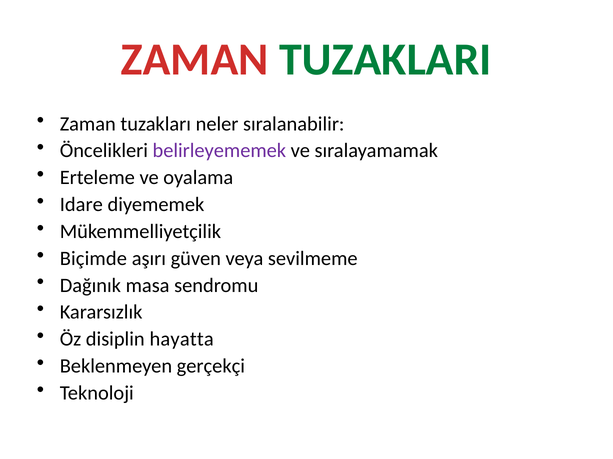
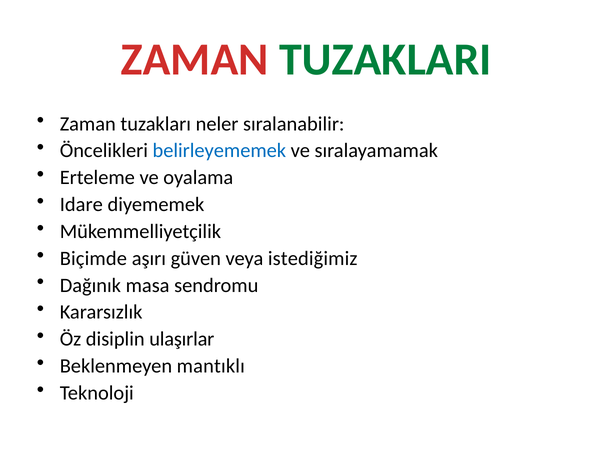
belirleyememek colour: purple -> blue (219, 151)
sevilmeme: sevilmeme -> istediğimiz (313, 259)
hayatta: hayatta -> ulaşırlar (182, 340)
gerçekçi: gerçekçi -> mantıklı (211, 367)
